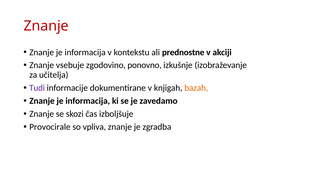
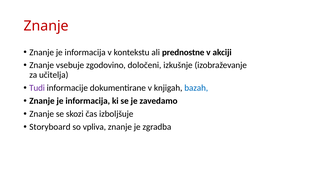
ponovno: ponovno -> določeni (144, 65)
bazah colour: orange -> blue (196, 88)
Provocirale: Provocirale -> Storyboard (50, 127)
